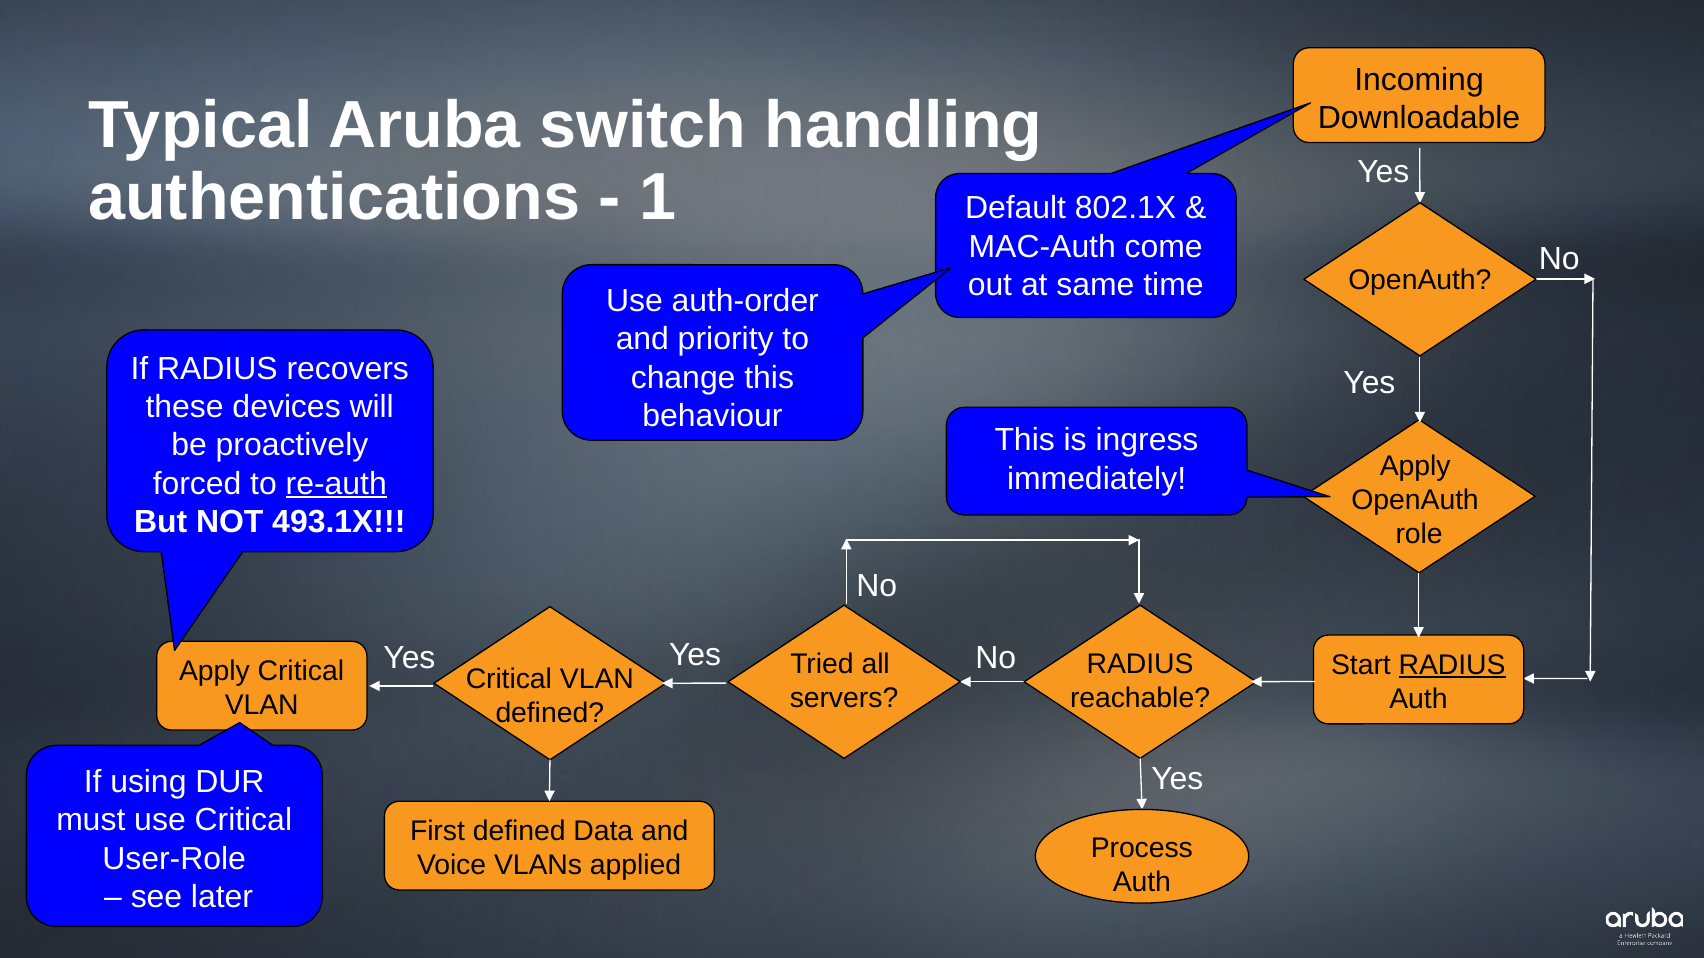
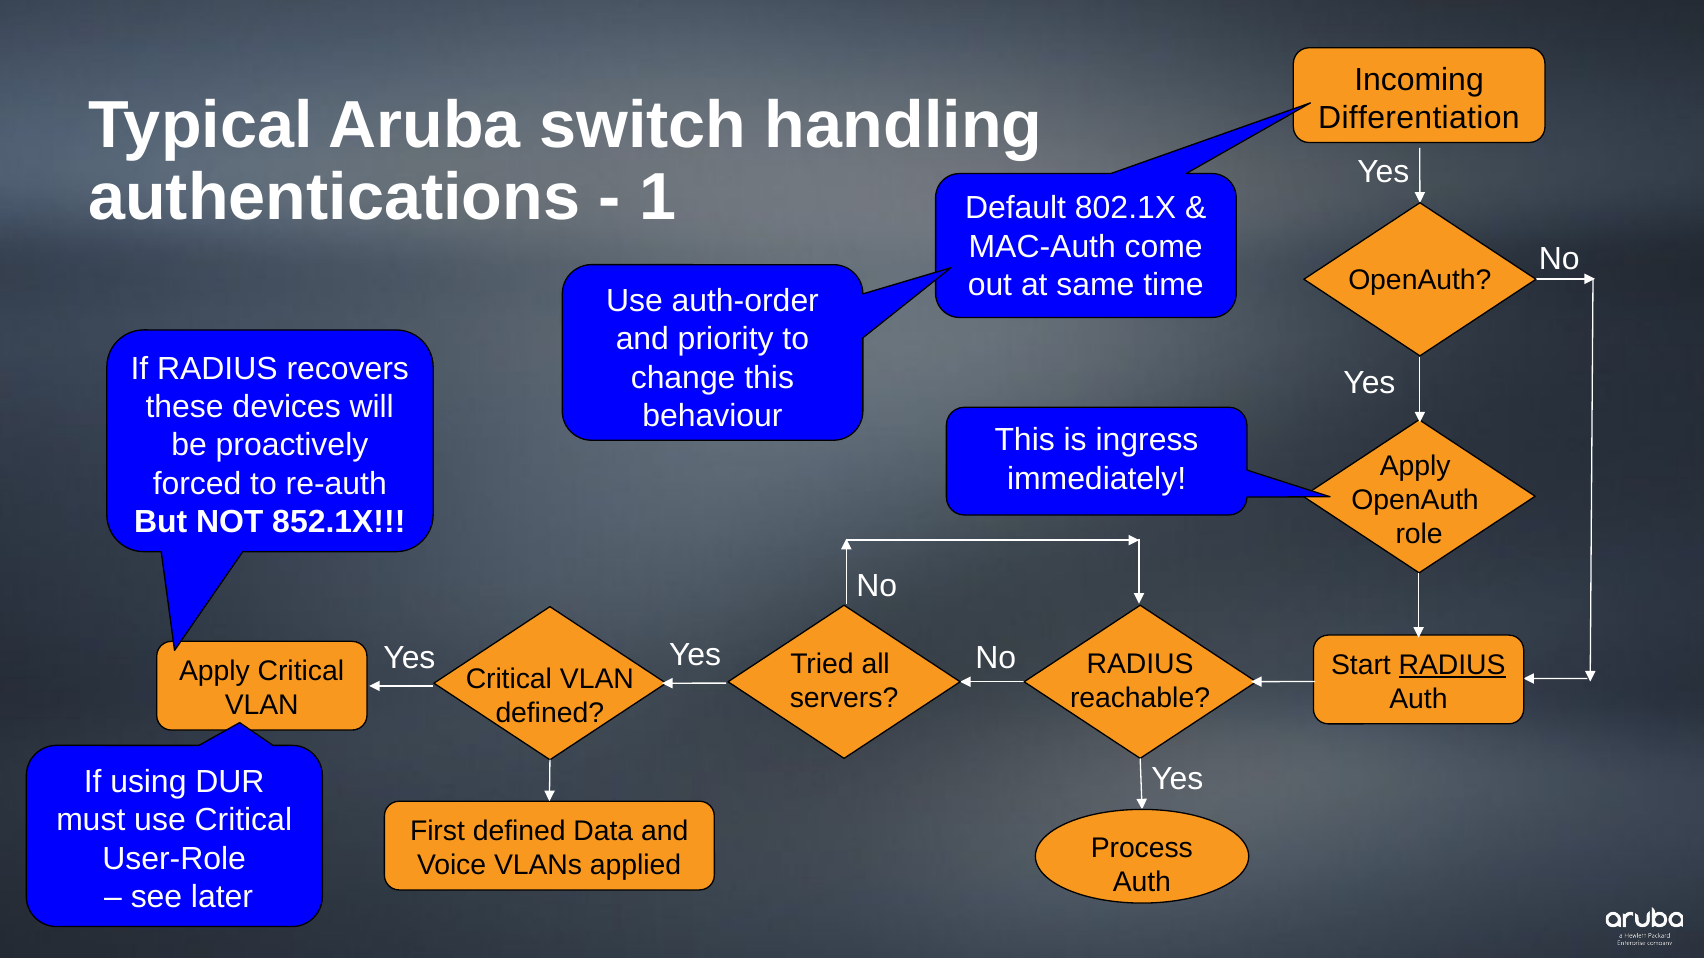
Downloadable: Downloadable -> Differentiation (1419, 119)
re-auth underline: present -> none (336, 484)
493.1X: 493.1X -> 852.1X (339, 522)
